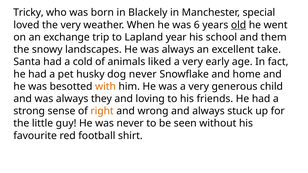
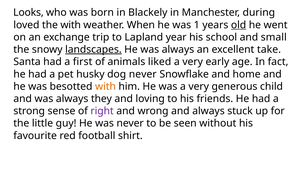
Tricky: Tricky -> Looks (28, 13)
special: special -> during (259, 13)
the very: very -> with (71, 25)
6: 6 -> 1 (197, 25)
them: them -> small (274, 37)
landscapes underline: none -> present (93, 50)
cold: cold -> first (83, 62)
right colour: orange -> purple (102, 111)
